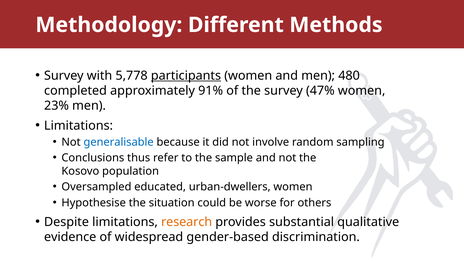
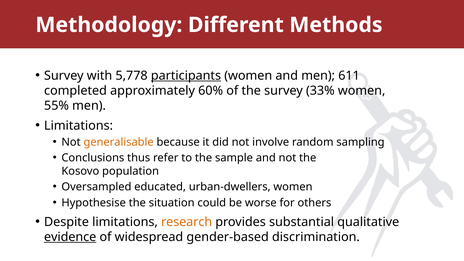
480: 480 -> 611 (349, 76)
91%: 91% -> 60% (211, 91)
47%: 47% -> 33% (320, 91)
23%: 23% -> 55% (56, 106)
generalisable colour: blue -> orange (119, 142)
evidence underline: none -> present (70, 237)
